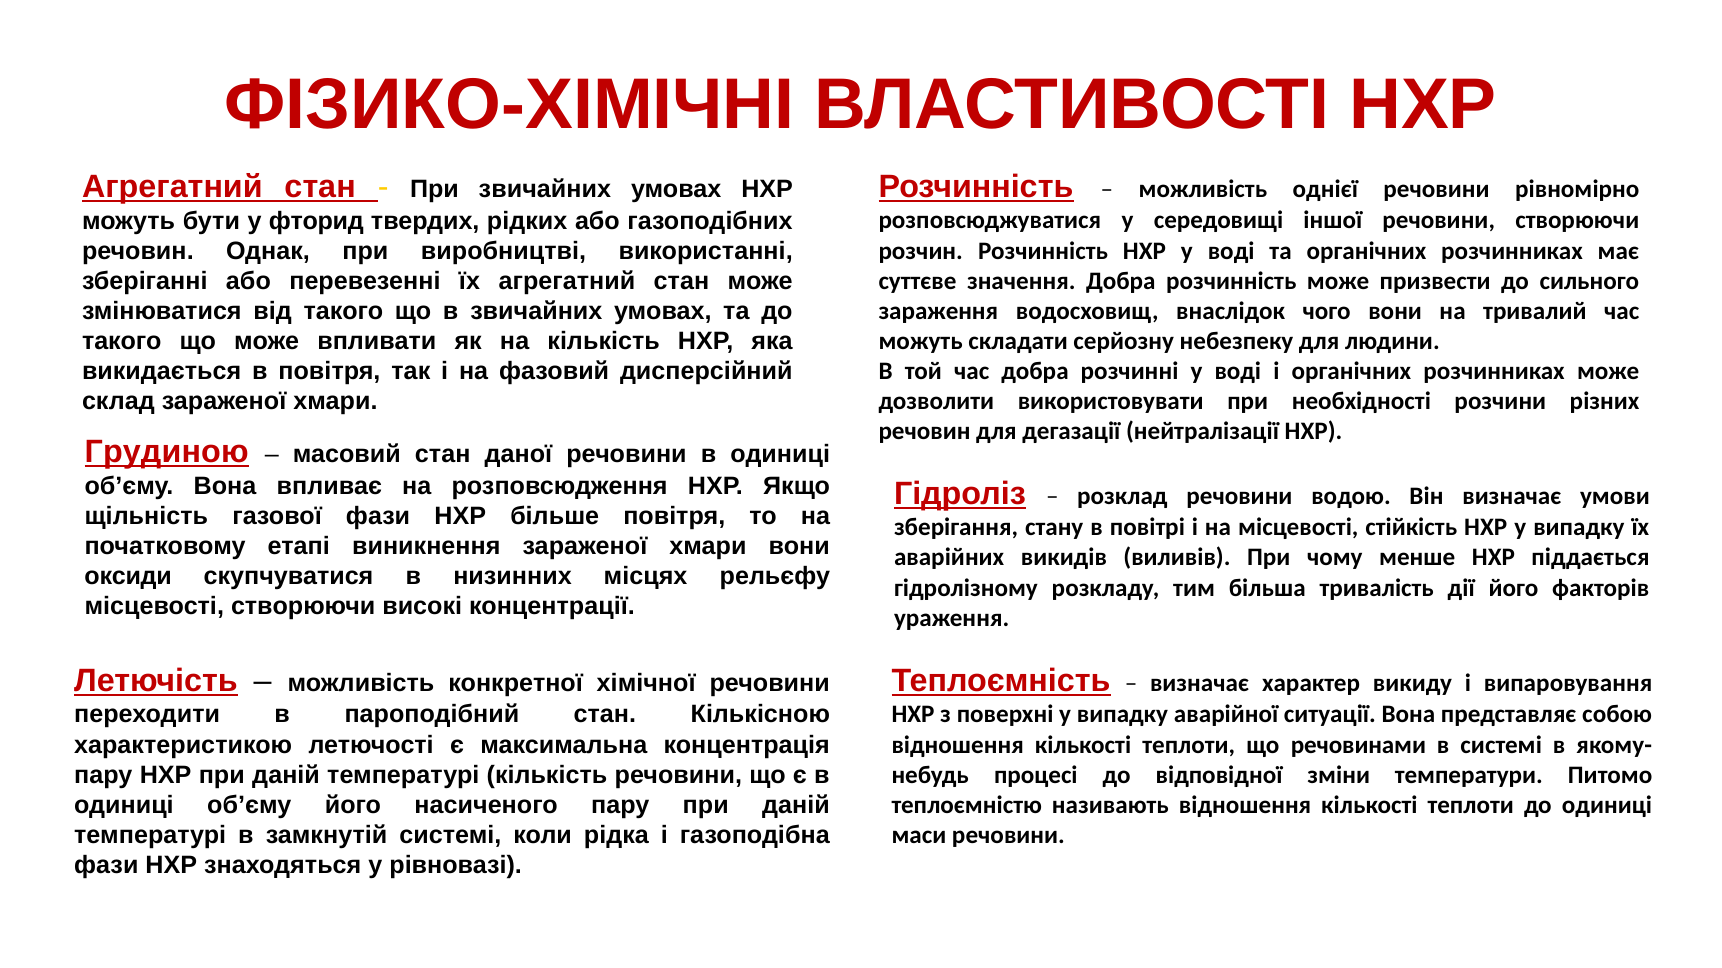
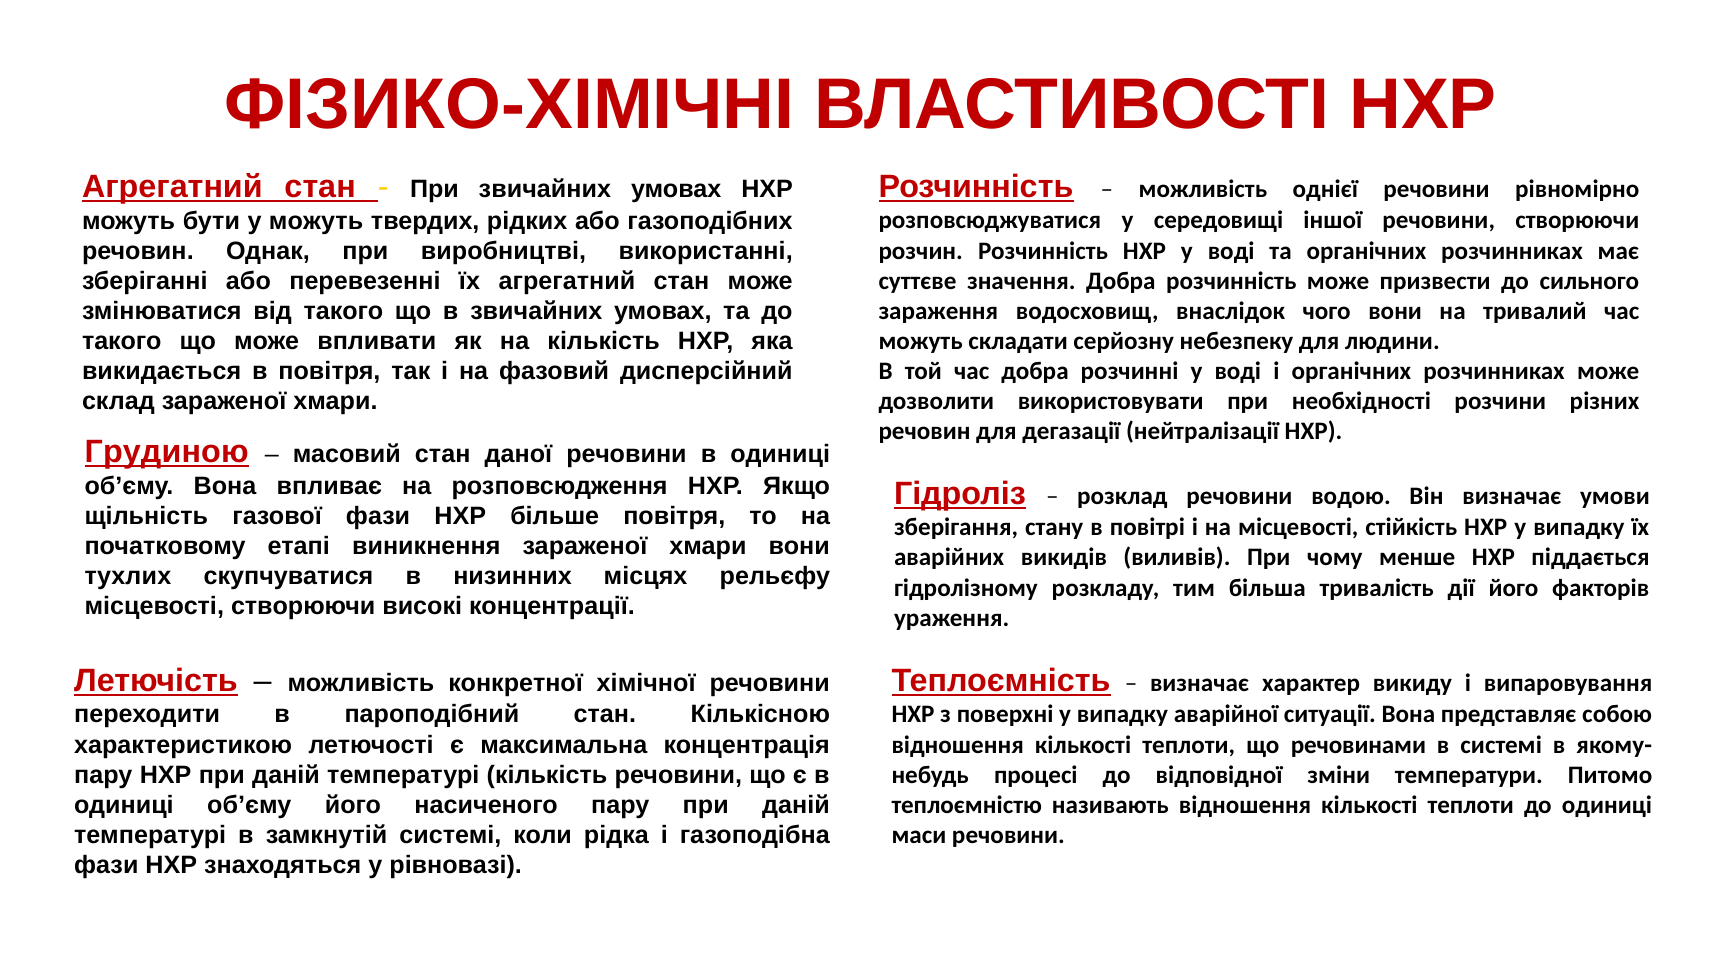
у фторид: фторид -> можуть (316, 221)
оксиди: оксиди -> тухлих (128, 577)
